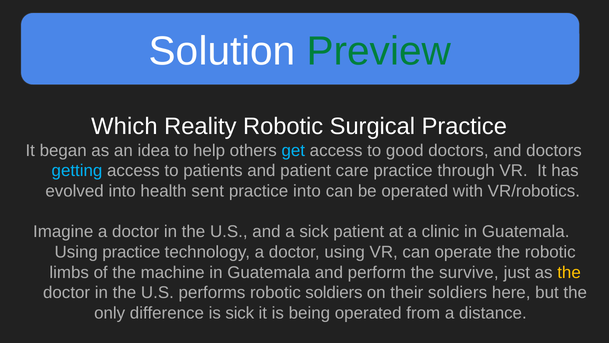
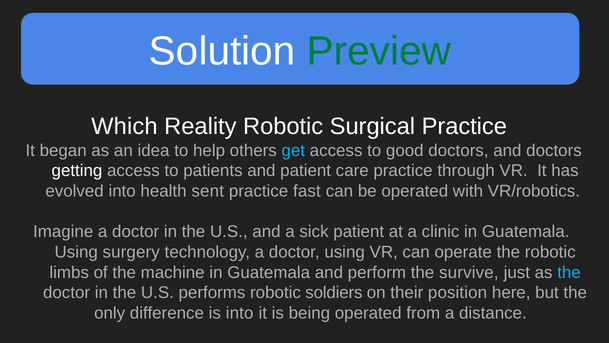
getting colour: light blue -> white (77, 171)
practice into: into -> fast (307, 191)
Using practice: practice -> surgery (131, 252)
the colour: yellow -> light blue (569, 272)
their soldiers: soldiers -> position (458, 292)
is sick: sick -> into (240, 313)
